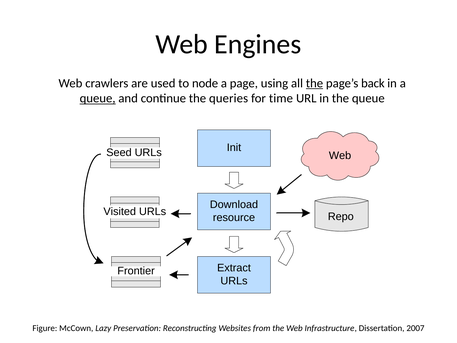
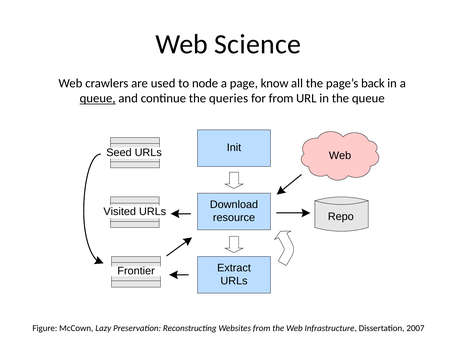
Engines: Engines -> Science (258, 44)
using: using -> know (275, 83)
the underline: present -> none (315, 83)
for time: time -> from (281, 98)
